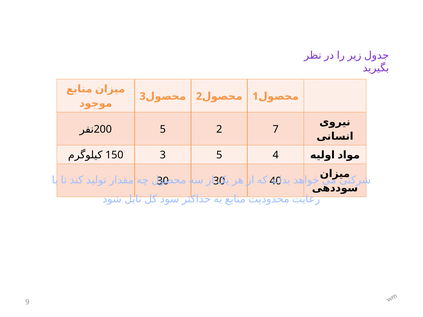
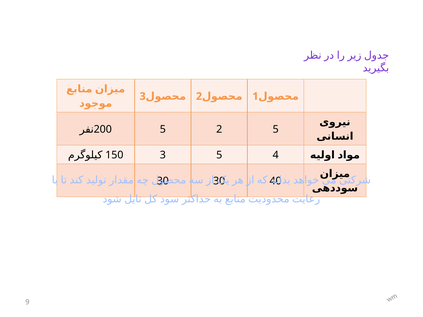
2 7: 7 -> 5 (276, 129)
